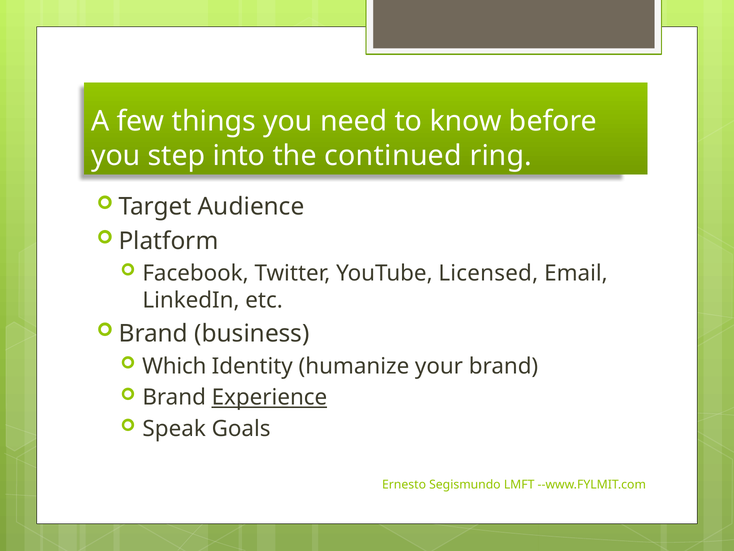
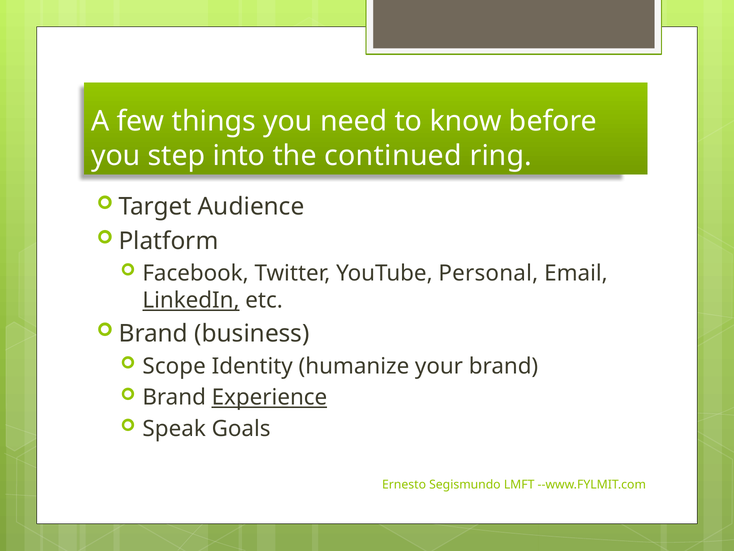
Licensed: Licensed -> Personal (488, 273)
LinkedIn underline: none -> present (191, 300)
Which: Which -> Scope (174, 366)
